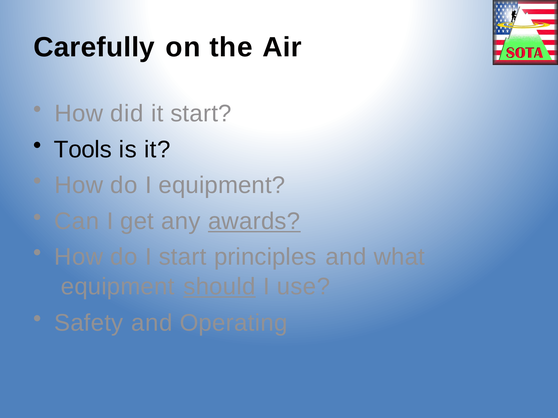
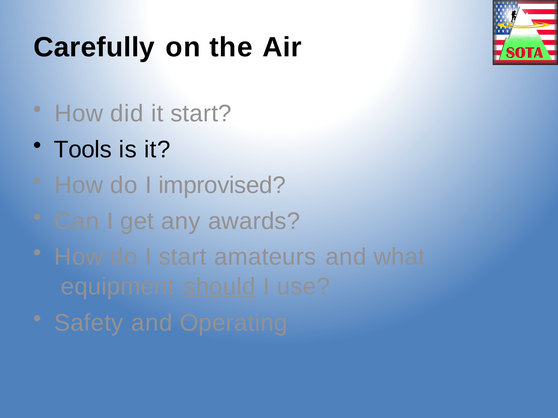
I equipment: equipment -> improvised (222, 185)
awards underline: present -> none (254, 222)
principles: principles -> amateurs (265, 257)
